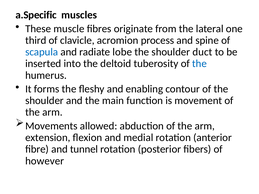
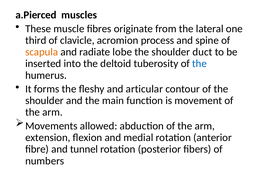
a.Specific: a.Specific -> a.Pierced (36, 15)
scapula colour: blue -> orange (42, 52)
enabling: enabling -> articular (144, 89)
however: however -> numbers (45, 161)
